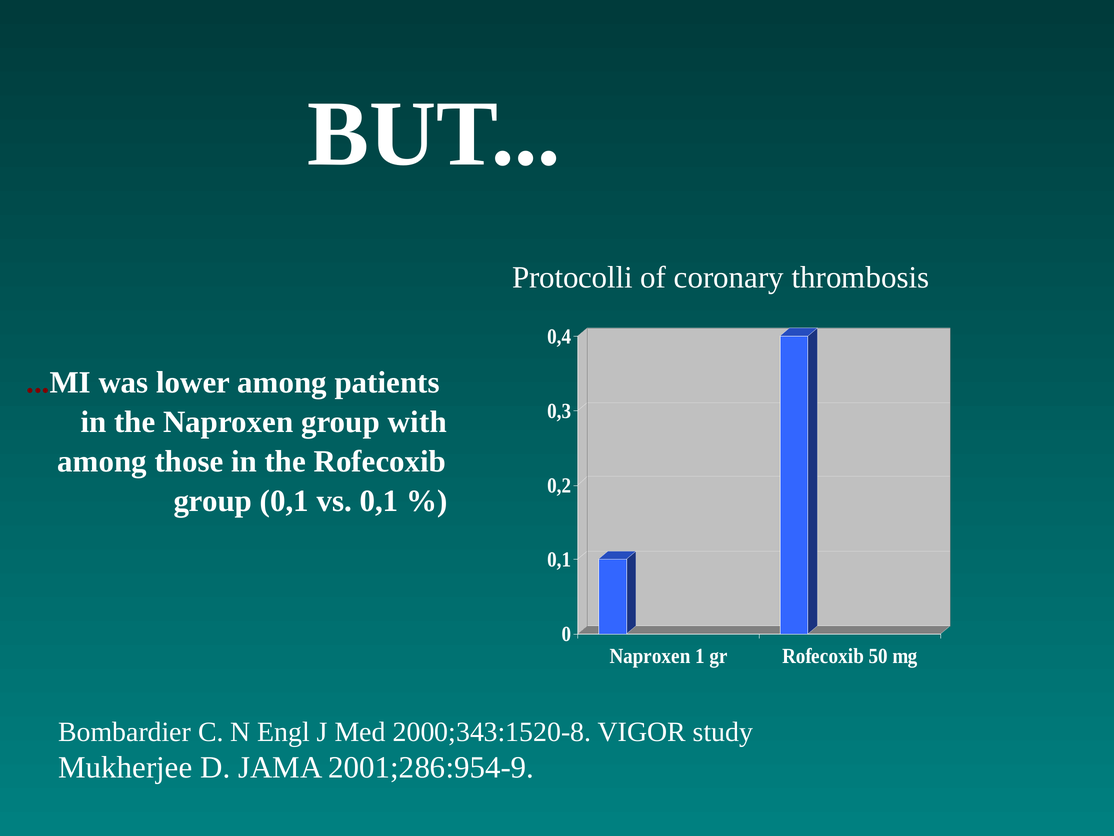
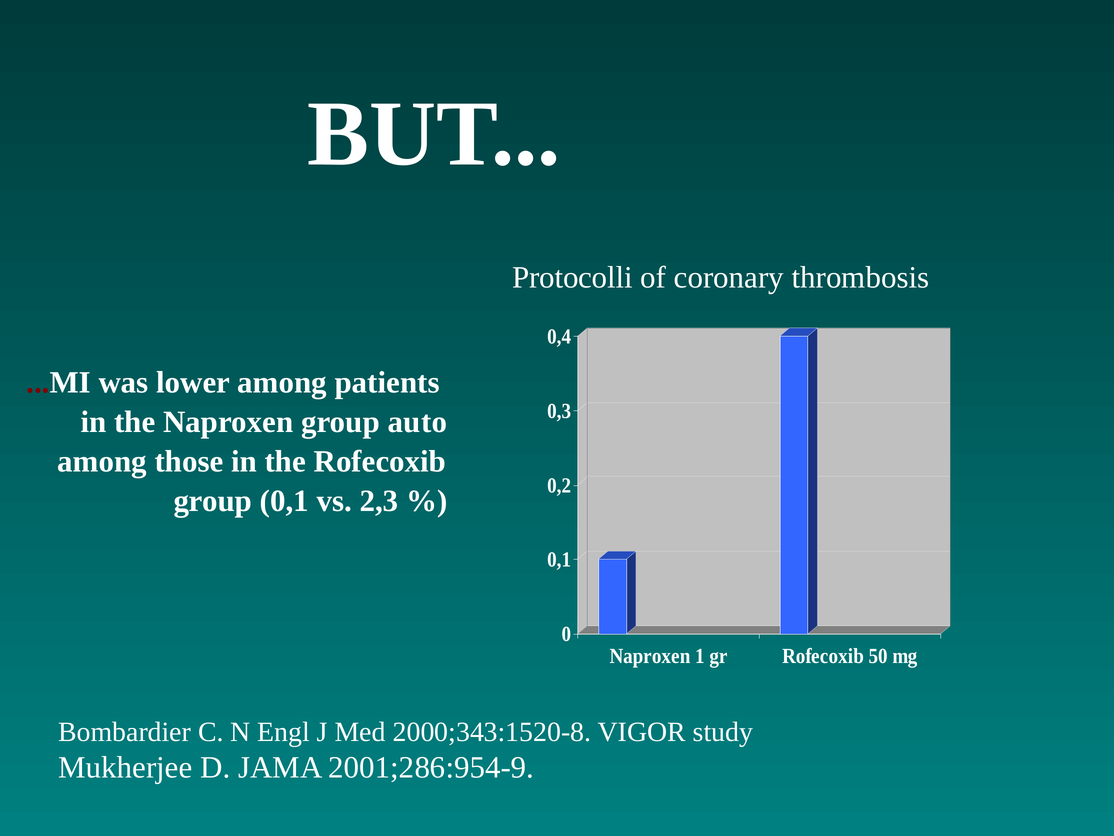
with: with -> auto (417, 422)
vs 0,1: 0,1 -> 2,3 (379, 501)
